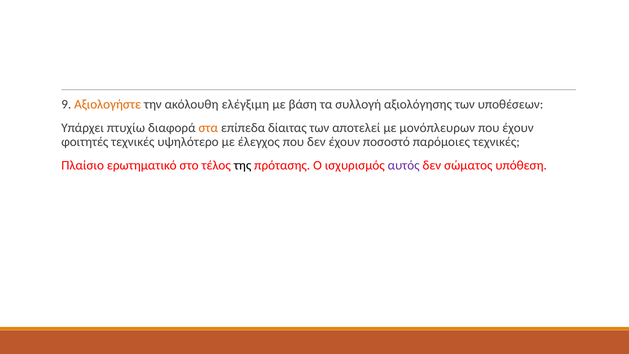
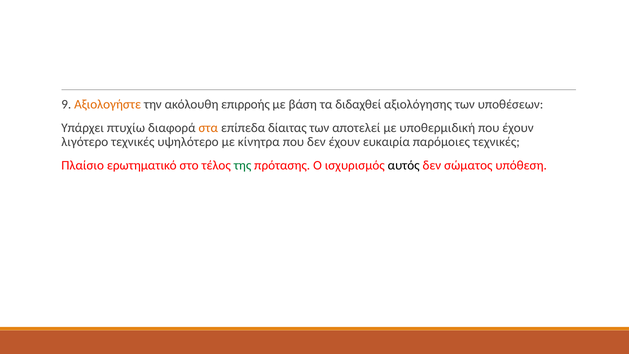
ελέγξιμη: ελέγξιμη -> επιρροής (246, 105)
συλλογή: συλλογή -> διδαχθεί (358, 105)
μονόπλευρων: μονόπλευρων -> υποθερμιδική (437, 128)
φοιτητές: φοιτητές -> λιγότερο (85, 142)
έλεγχος: έλεγχος -> κίνητρα (259, 142)
ποσοστό: ποσοστό -> ευκαιρία (386, 142)
της colour: black -> green (243, 165)
αυτός colour: purple -> black (404, 165)
